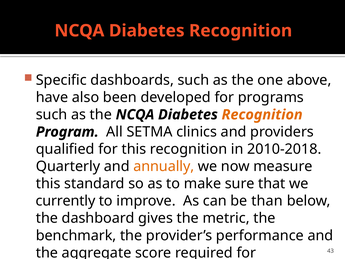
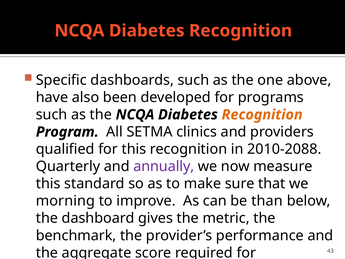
2010-2018: 2010-2018 -> 2010-2088 (284, 149)
annually colour: orange -> purple (164, 166)
currently: currently -> morning (65, 201)
